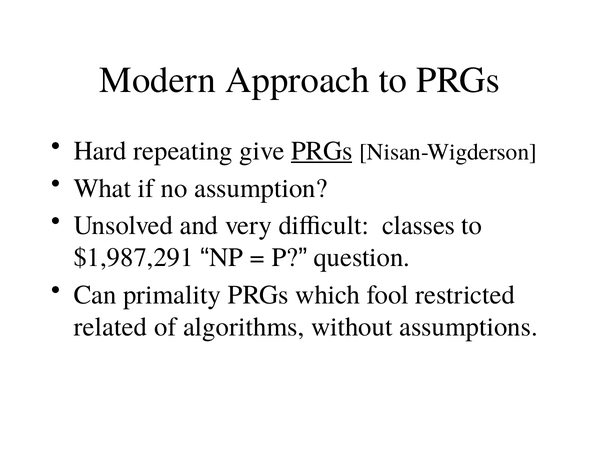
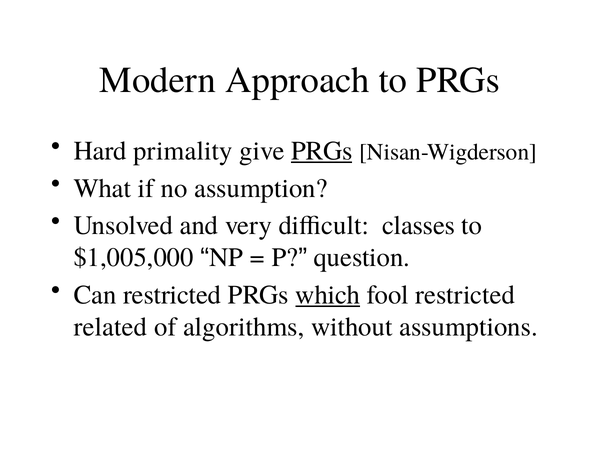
repeating: repeating -> primality (183, 151)
$1,987,291: $1,987,291 -> $1,005,000 (134, 258)
Can primality: primality -> restricted (172, 295)
which underline: none -> present (328, 295)
